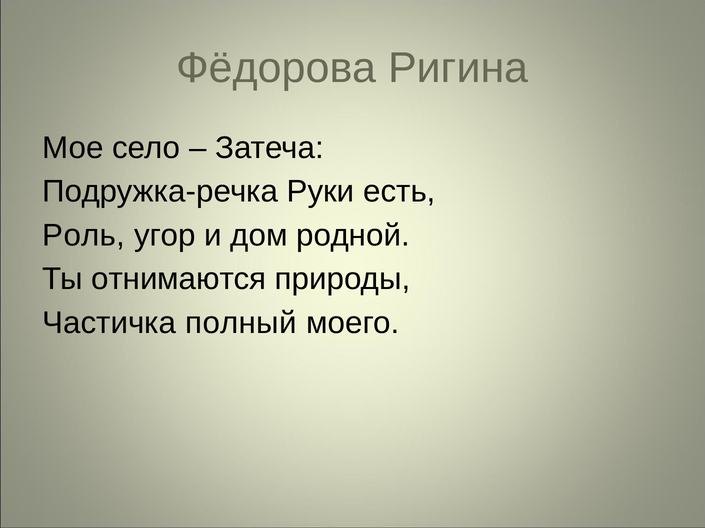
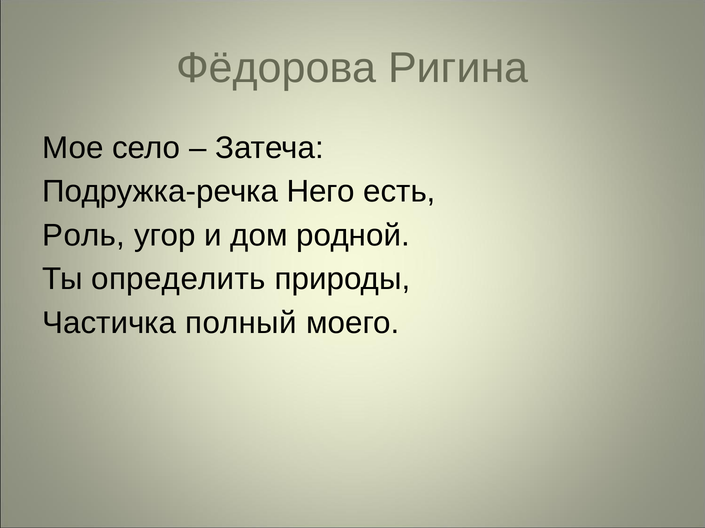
Руки: Руки -> Него (321, 192)
отнимаются: отнимаются -> определить (179, 280)
